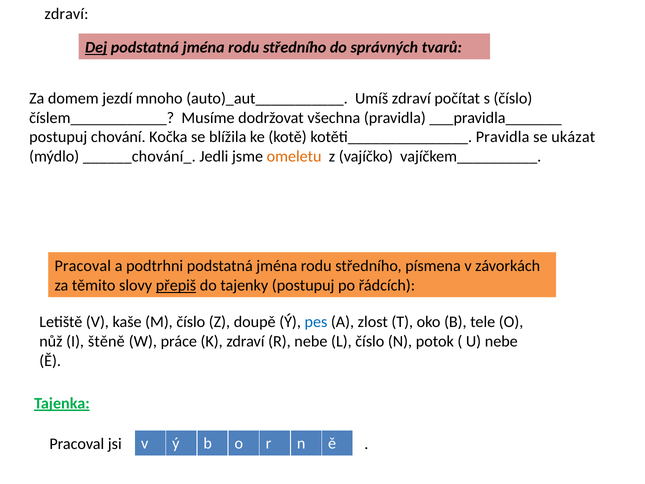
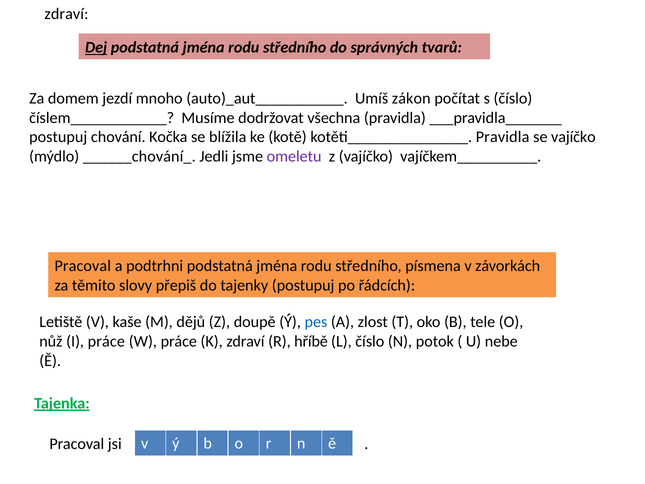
Umíš zdraví: zdraví -> zákon (411, 98)
se ukázat: ukázat -> vajíčko (573, 137)
omeletu colour: orange -> purple (294, 156)
přepiš underline: present -> none (176, 285)
M číslo: číslo -> dějů (191, 322)
I štěně: štěně -> práce (106, 341)
R nebe: nebe -> hříbě (311, 341)
